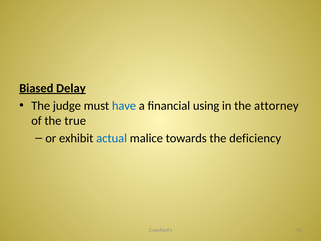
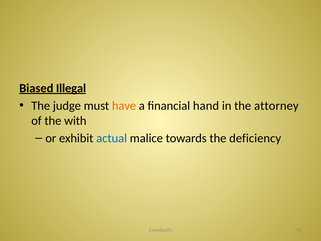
Delay: Delay -> Illegal (71, 88)
have colour: blue -> orange (124, 106)
using: using -> hand (206, 106)
true: true -> with (75, 121)
